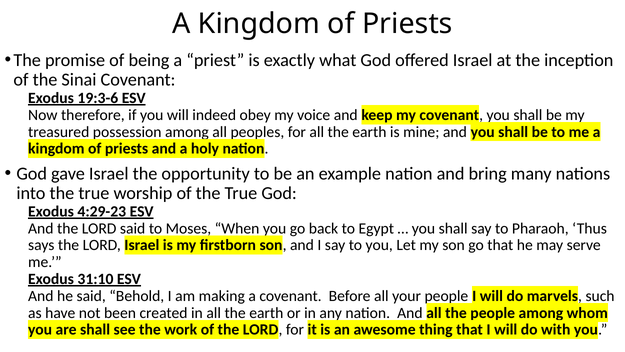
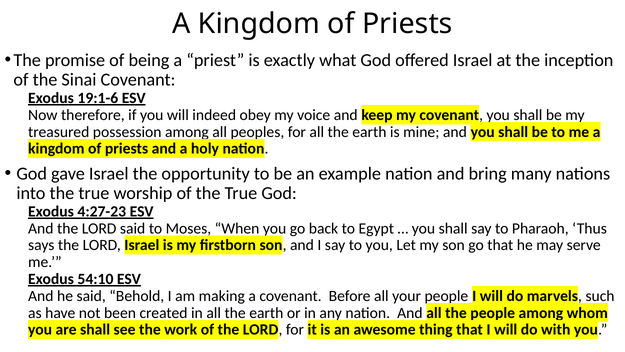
19:3-6: 19:3-6 -> 19:1-6 (98, 98)
4:29-23: 4:29-23 -> 4:27-23 (102, 211)
31:10: 31:10 -> 54:10 (95, 279)
